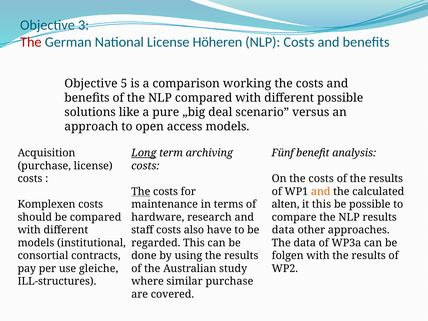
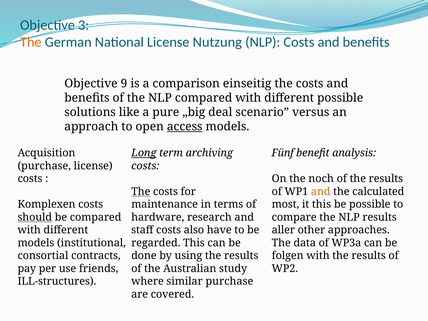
The colour: red -> orange (31, 42)
Höheren: Höheren -> Nutzung (217, 42)
5: 5 -> 9 (124, 84)
working: working -> einseitig (247, 84)
access underline: none -> present (185, 126)
On the costs: costs -> noch (321, 179)
alten: alten -> most (285, 204)
should underline: none -> present (35, 217)
data: data -> aller (283, 230)
gleiche: gleiche -> friends (99, 269)
